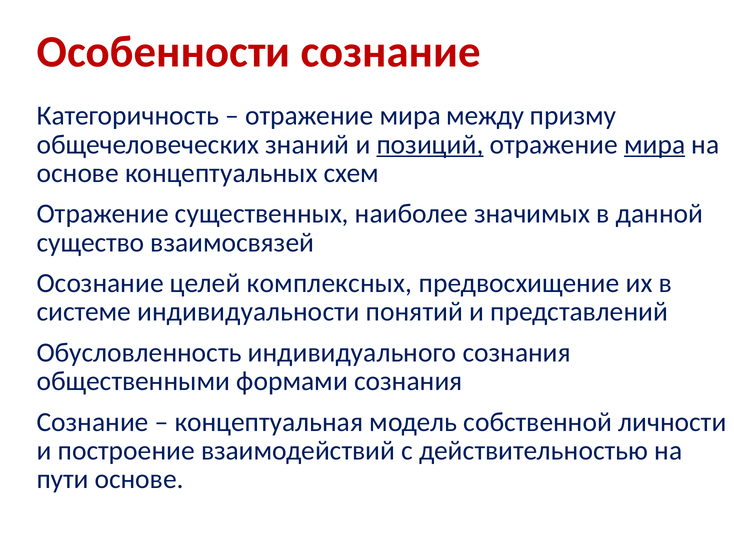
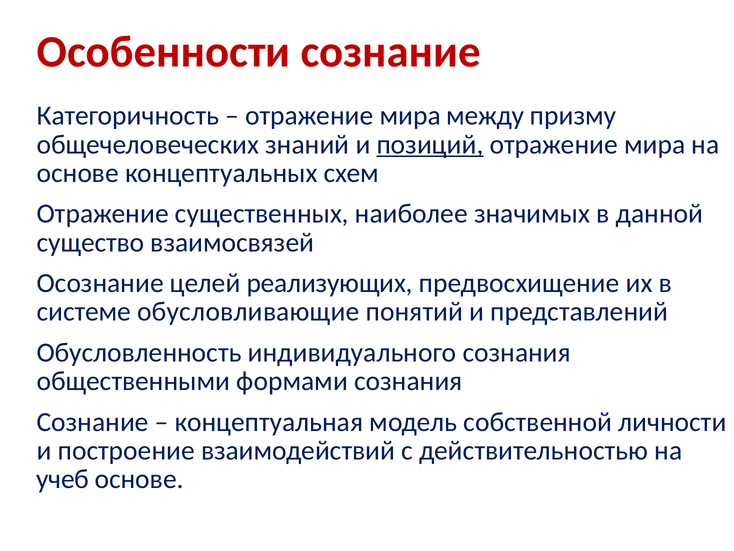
мира underline: present -> none (655, 144)
комплексных: комплексных -> реализующих (330, 283)
индивидуальности: индивидуальности -> обусловливающие (248, 312)
пути: пути -> учеб (63, 479)
